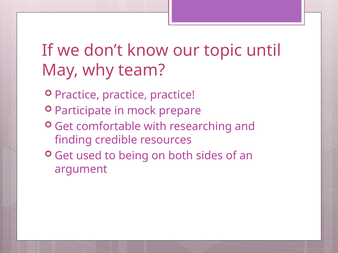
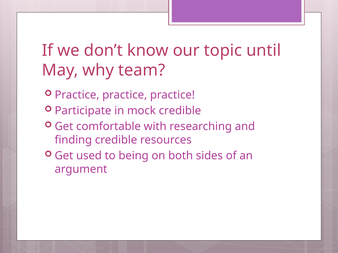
mock prepare: prepare -> credible (180, 111)
